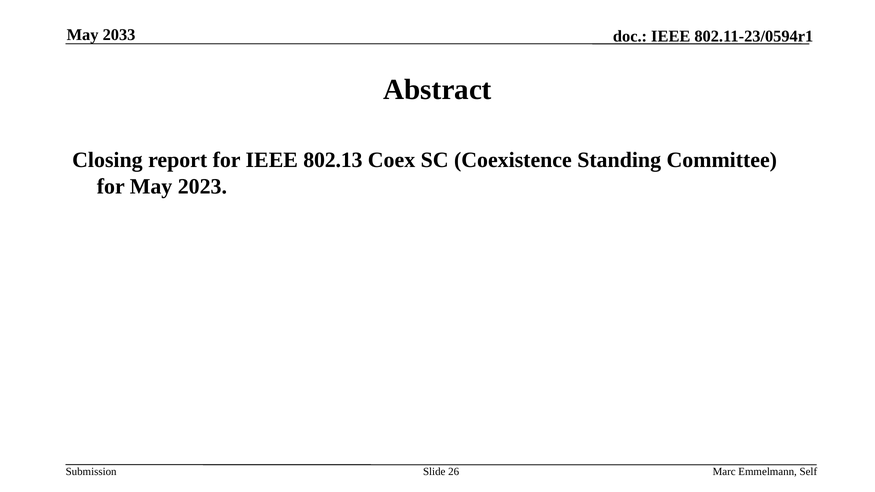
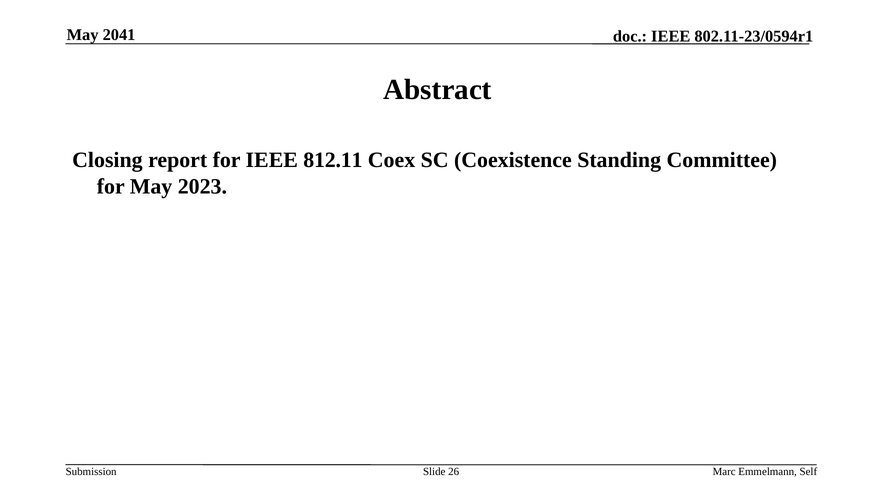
2033: 2033 -> 2041 (119, 35)
802.13: 802.13 -> 812.11 (333, 160)
